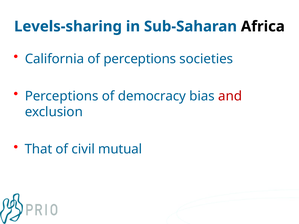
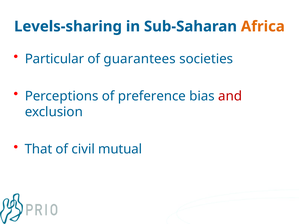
Africa colour: black -> orange (263, 26)
California: California -> Particular (54, 59)
of perceptions: perceptions -> guarantees (140, 59)
democracy: democracy -> preference (152, 96)
